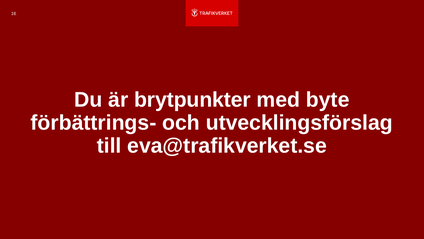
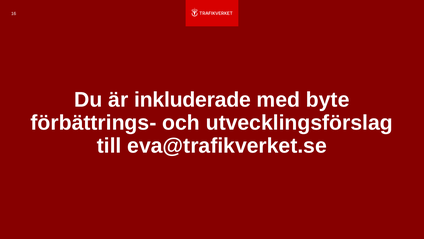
brytpunkter: brytpunkter -> inkluderade (192, 100)
